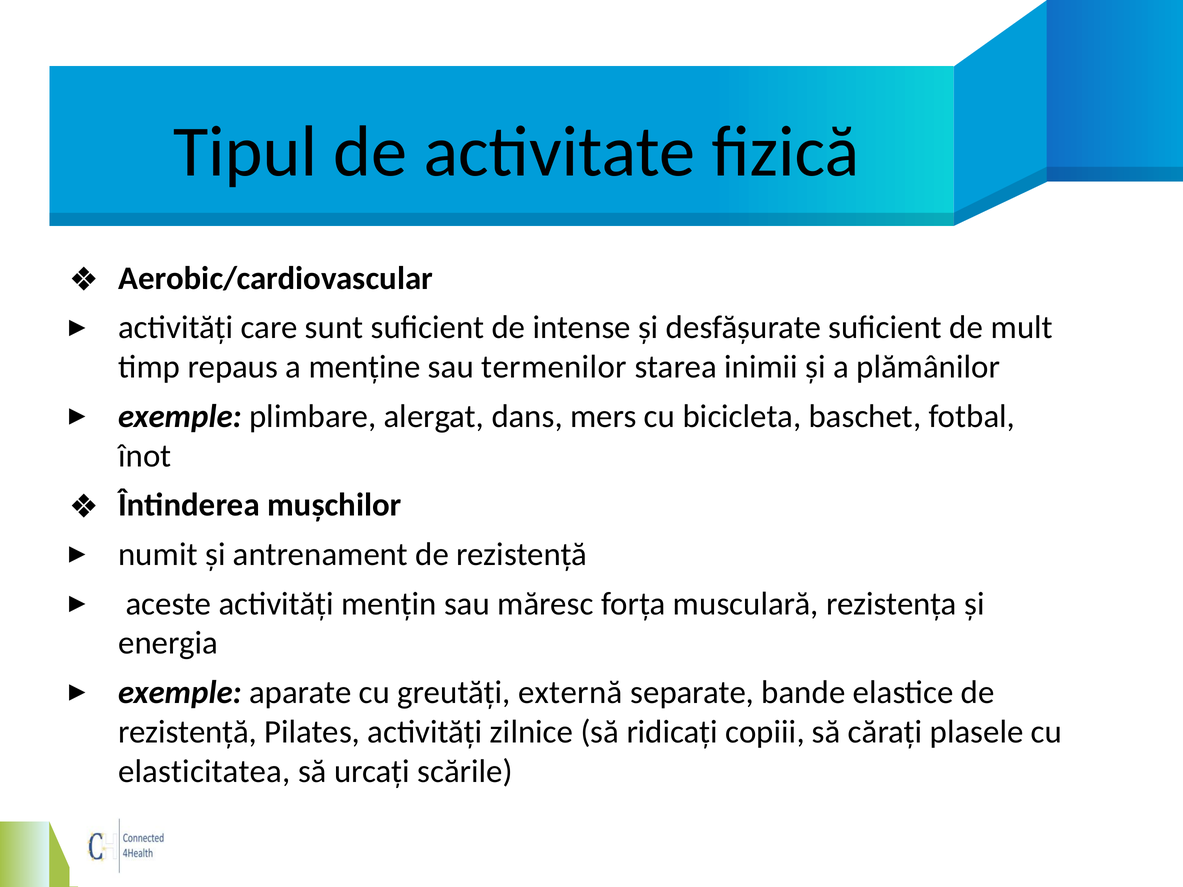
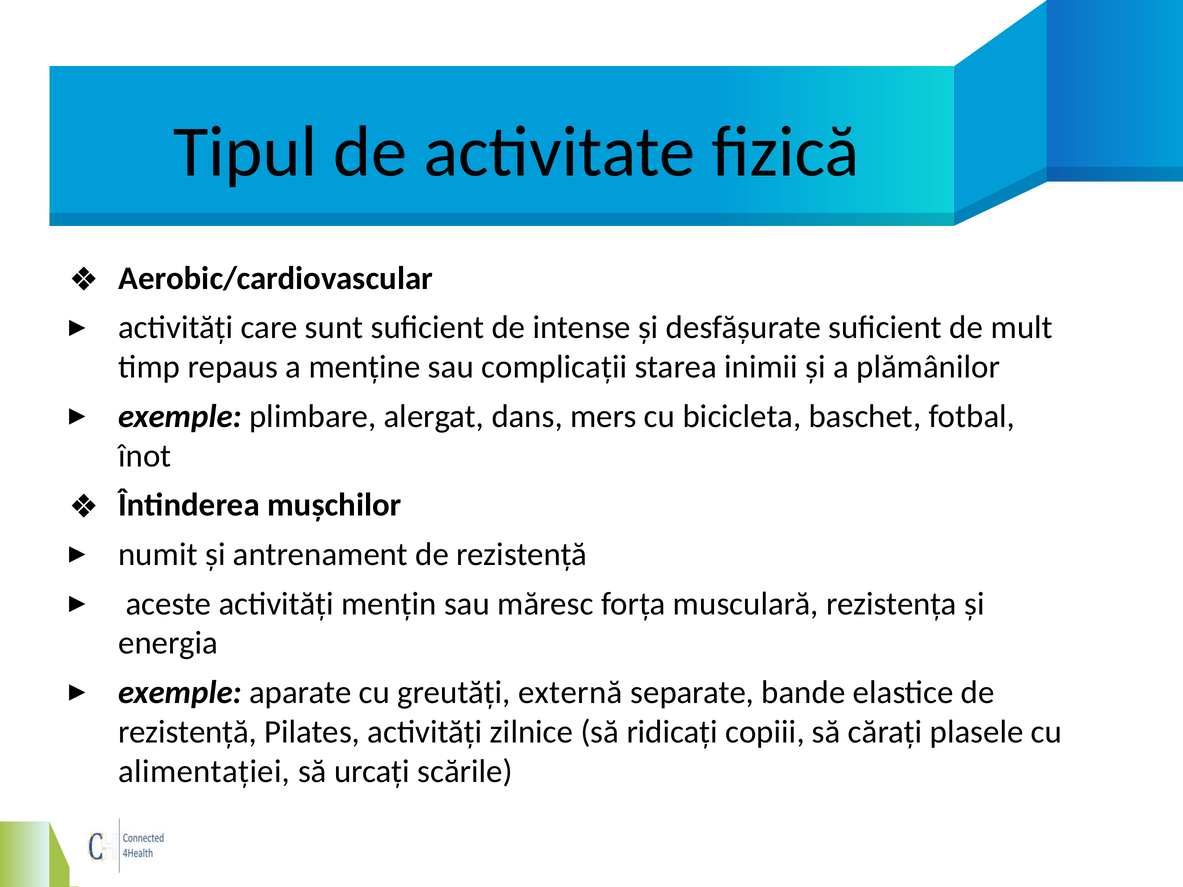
termenilor: termenilor -> complicații (554, 367)
elasticitatea: elasticitatea -> alimentației (204, 772)
